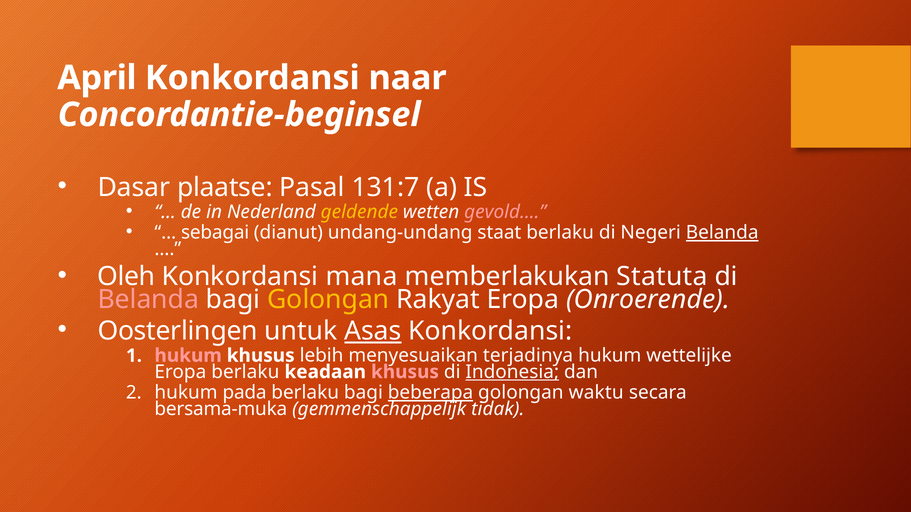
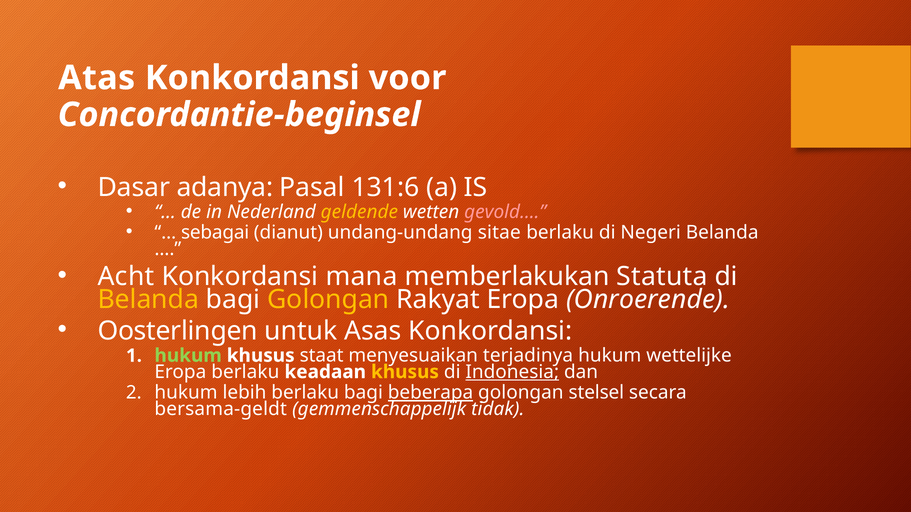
April: April -> Atas (97, 78)
naar: naar -> voor (408, 78)
plaatse: plaatse -> adanya (225, 188)
131:7: 131:7 -> 131:6 (385, 188)
staat: staat -> sitae (499, 233)
Belanda underline: present -> none (722, 233)
Oleh: Oleh -> Acht (126, 277)
Belanda colour: pink -> yellow (148, 300)
Asas underline: present -> none (373, 331)
hukum colour: pink -> light green (188, 356)
lebih: lebih -> staat (322, 356)
khusus colour: pink -> yellow (405, 372)
pada: pada -> lebih (244, 393)
waktu: waktu -> stelsel (596, 393)
bersama-muka: bersama-muka -> bersama-geldt (221, 409)
